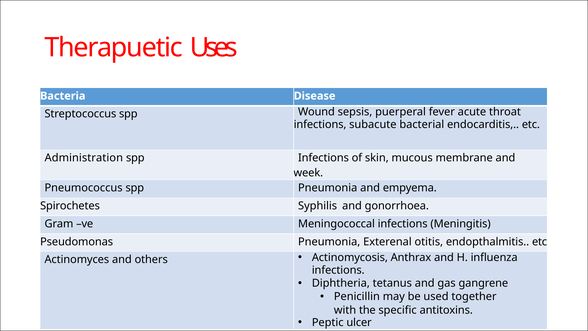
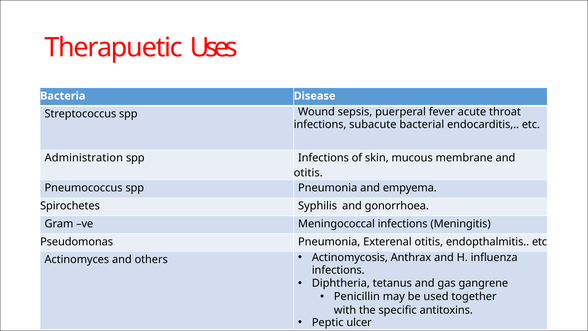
week: week -> otitis (308, 173)
